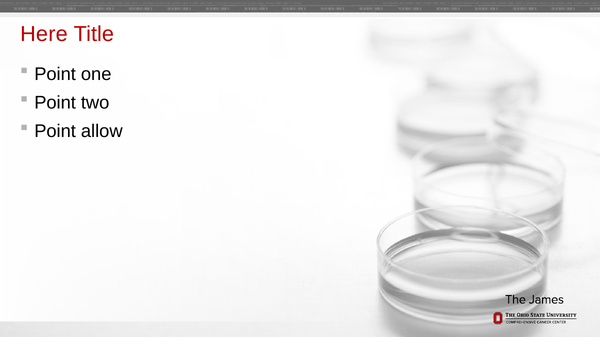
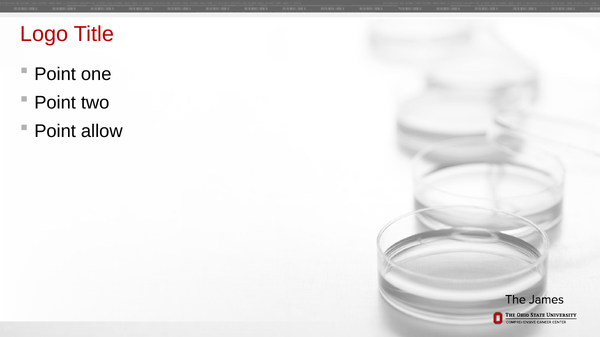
Here: Here -> Logo (44, 34)
